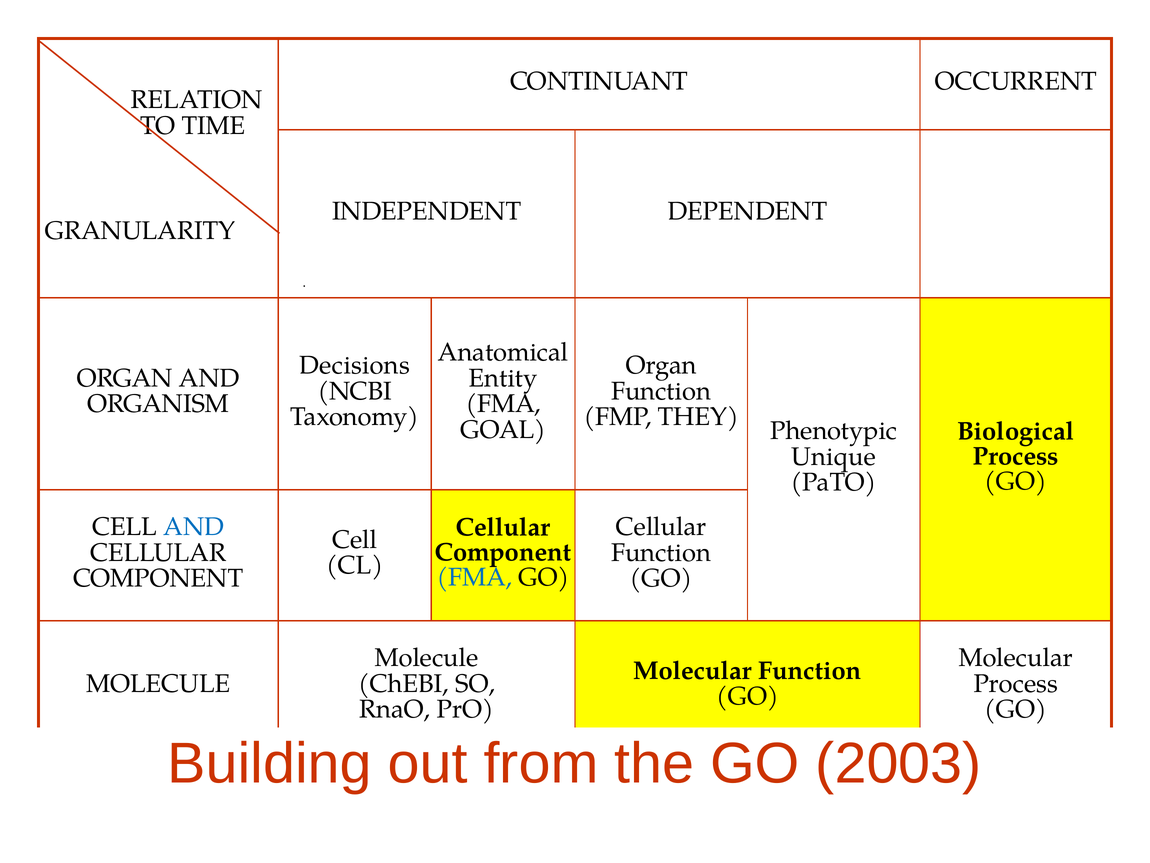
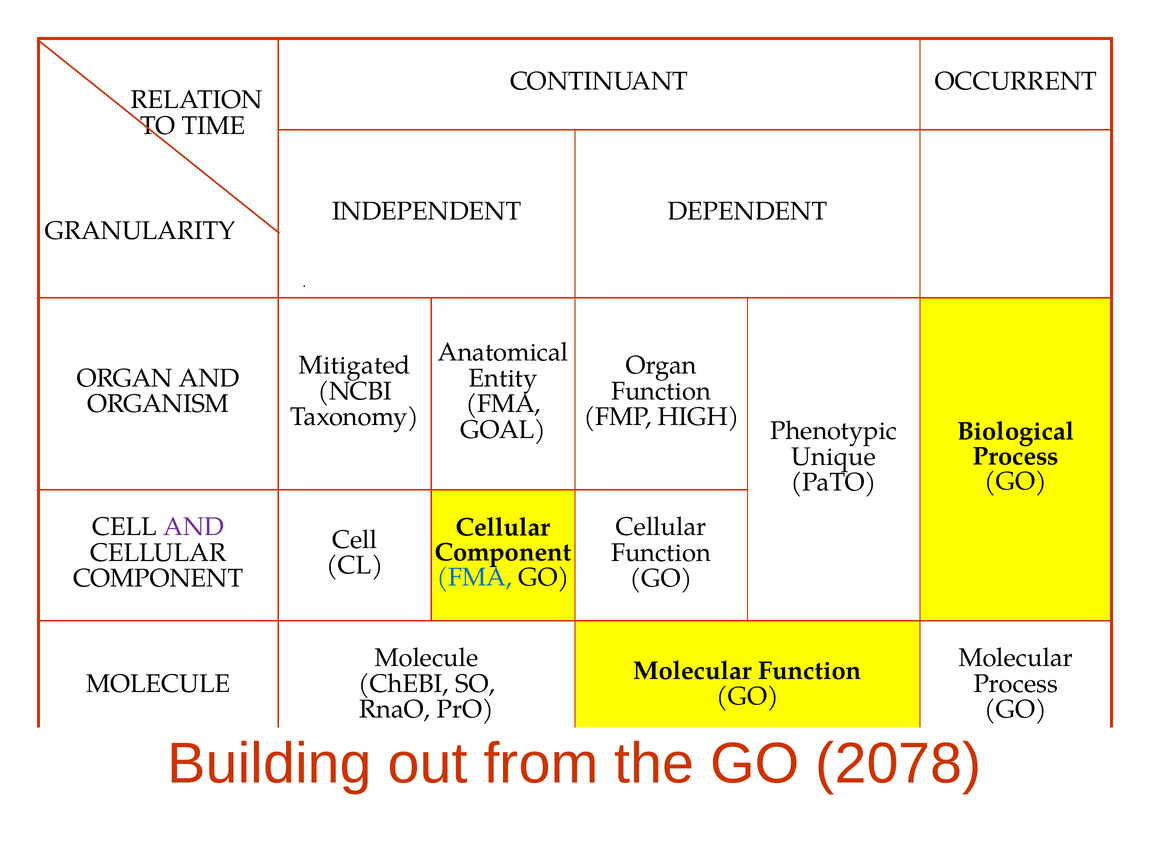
Decisions: Decisions -> Mitigated (355, 365)
THEY: THEY -> HIGH (699, 417)
AND colour: blue -> purple (194, 527)
2003: 2003 -> 2078 (898, 763)
